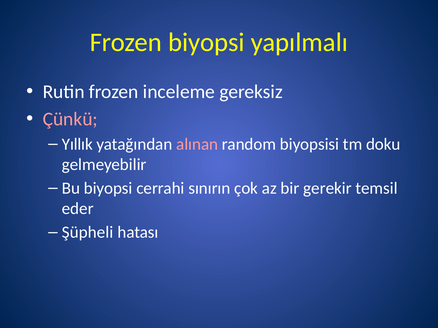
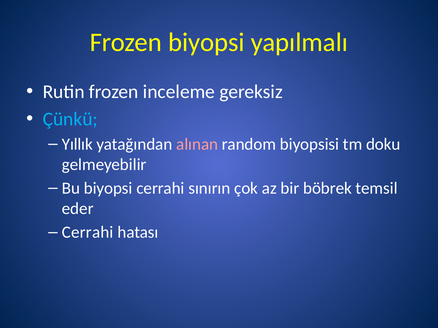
Çünkü colour: pink -> light blue (70, 119)
gerekir: gerekir -> böbrek (328, 189)
Şüpheli: Şüpheli -> Cerrahi (88, 233)
